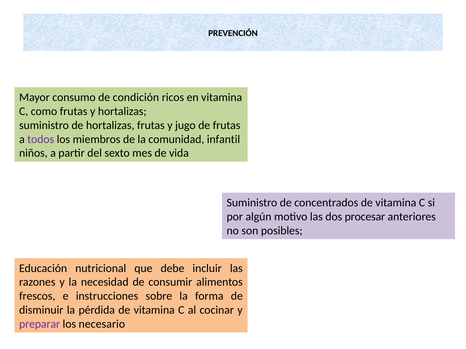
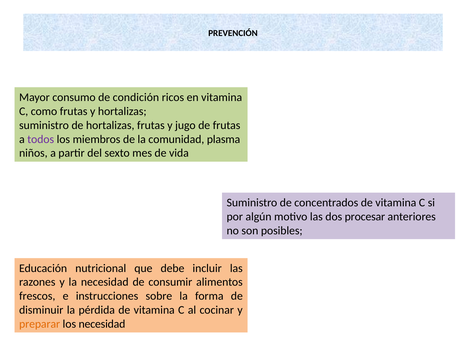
infantil: infantil -> plasma (224, 139)
preparar colour: purple -> orange (40, 324)
los necesario: necesario -> necesidad (102, 324)
